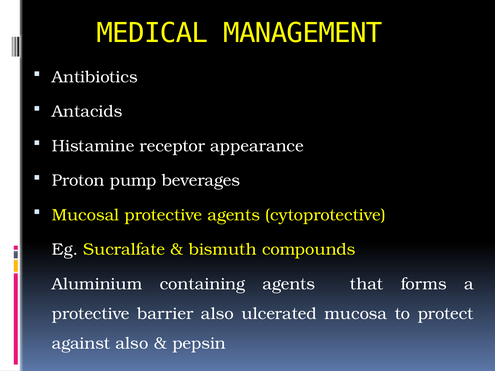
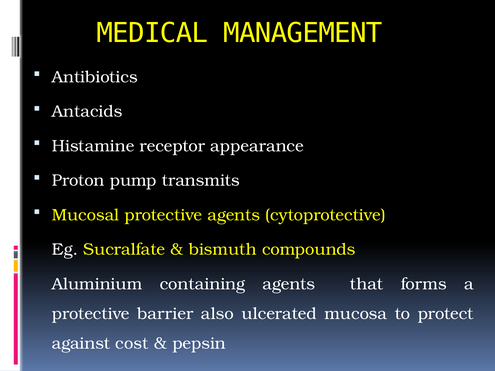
beverages: beverages -> transmits (201, 181)
against also: also -> cost (132, 344)
